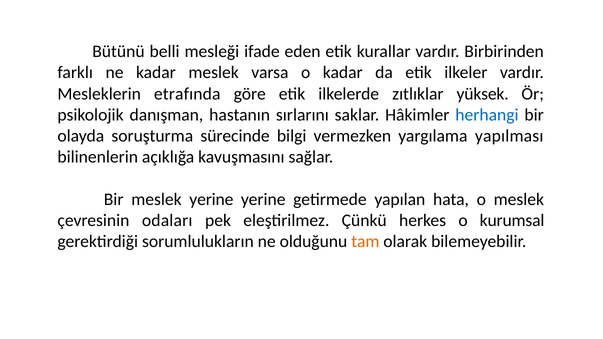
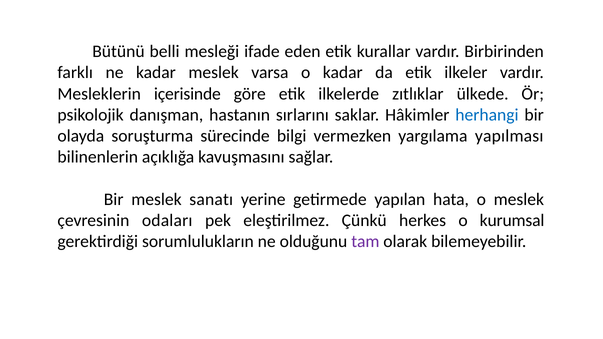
etrafında: etrafında -> içerisinde (187, 94)
yüksek: yüksek -> ülkede (483, 94)
meslek yerine: yerine -> sanatı (211, 199)
tam colour: orange -> purple (365, 242)
